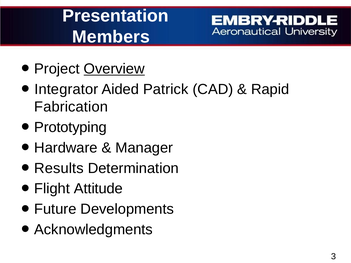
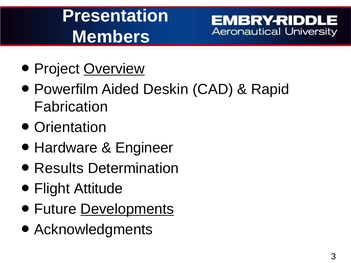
Integrator: Integrator -> Powerfilm (66, 89)
Patrick: Patrick -> Deskin (166, 89)
Prototyping: Prototyping -> Orientation (70, 127)
Manager: Manager -> Engineer (144, 148)
Developments underline: none -> present (127, 209)
